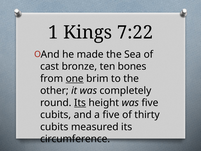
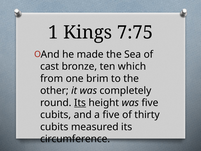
7:22: 7:22 -> 7:75 (135, 32)
bones: bones -> which (132, 66)
one underline: present -> none (75, 78)
